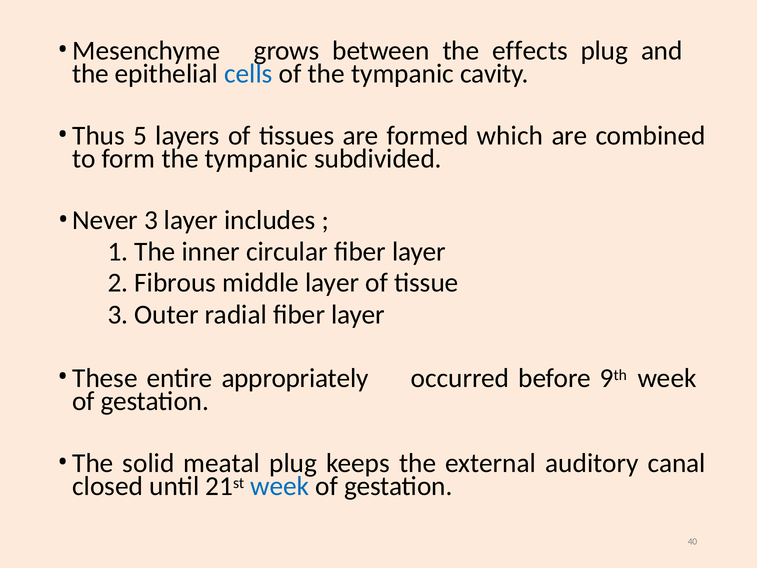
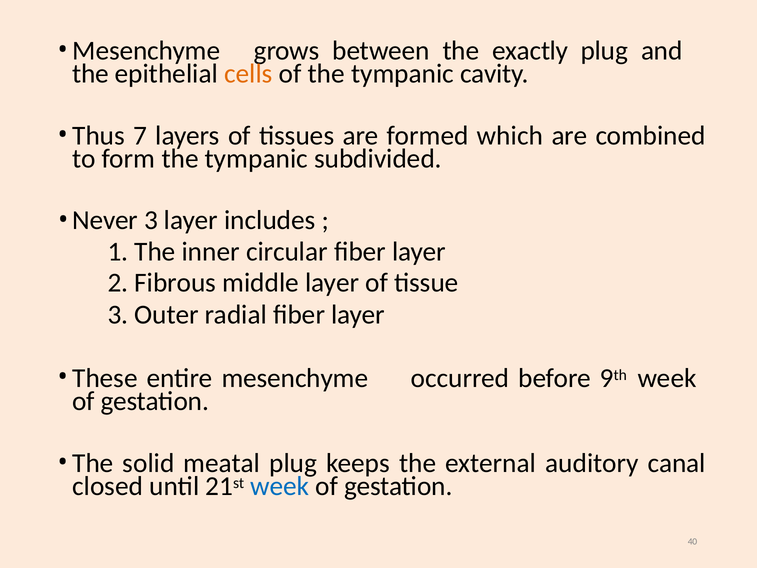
effects: effects -> exactly (530, 51)
cells colour: blue -> orange (248, 74)
5: 5 -> 7 (140, 136)
entire appropriately: appropriately -> mesenchyme (295, 378)
